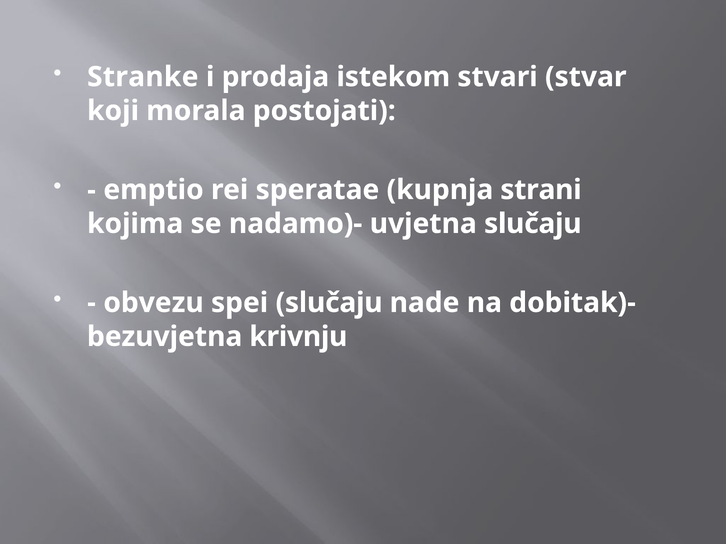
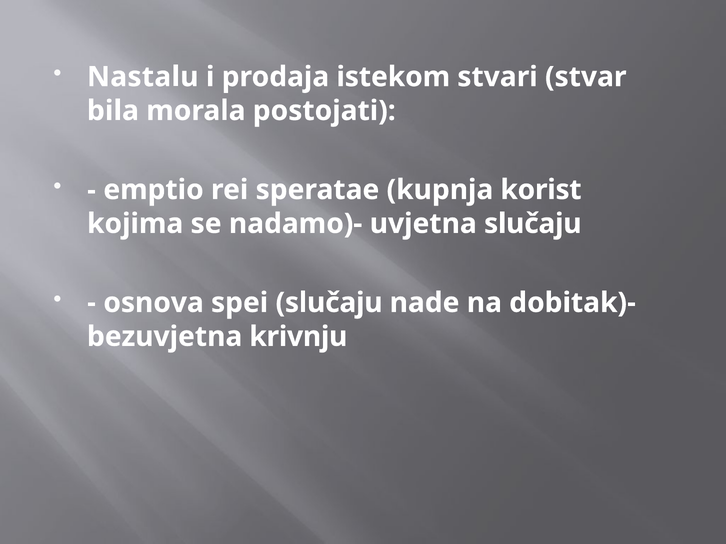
Stranke: Stranke -> Nastalu (143, 77)
koji: koji -> bila (113, 111)
strani: strani -> korist (541, 190)
obvezu: obvezu -> osnova (154, 303)
